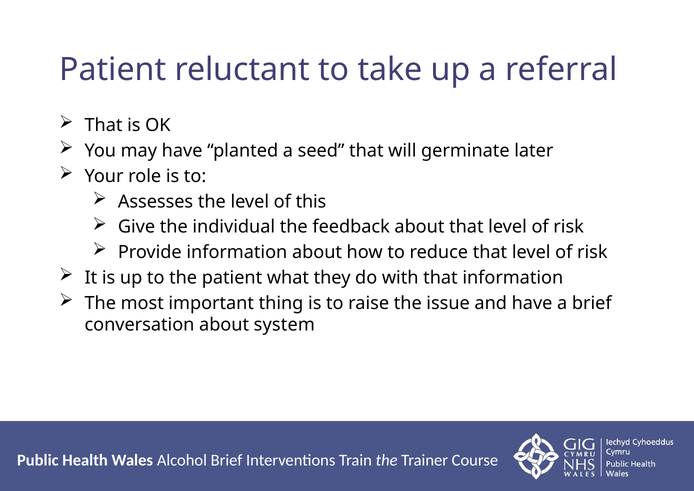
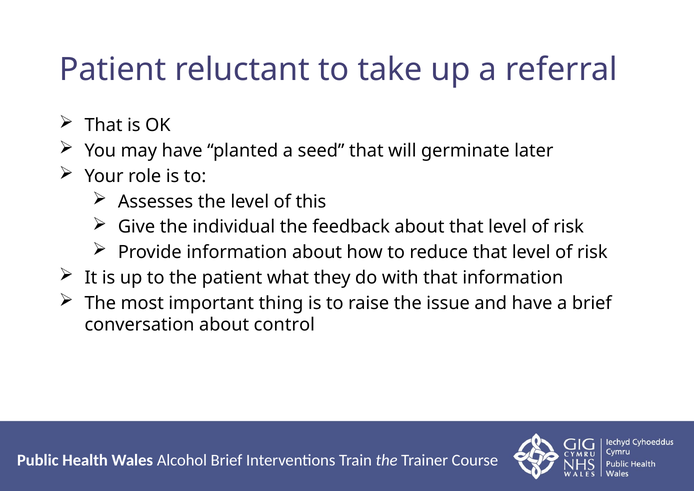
system: system -> control (284, 325)
